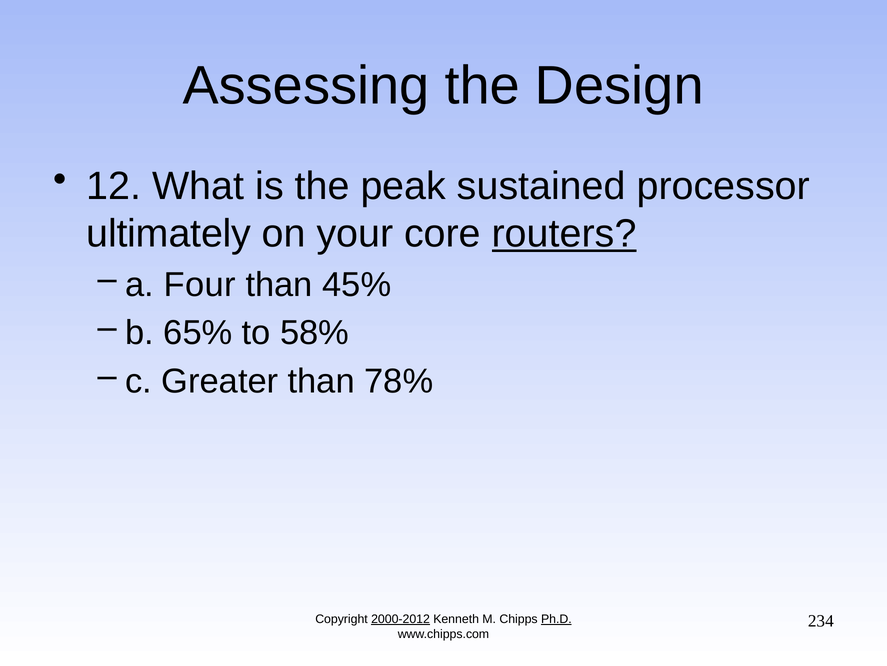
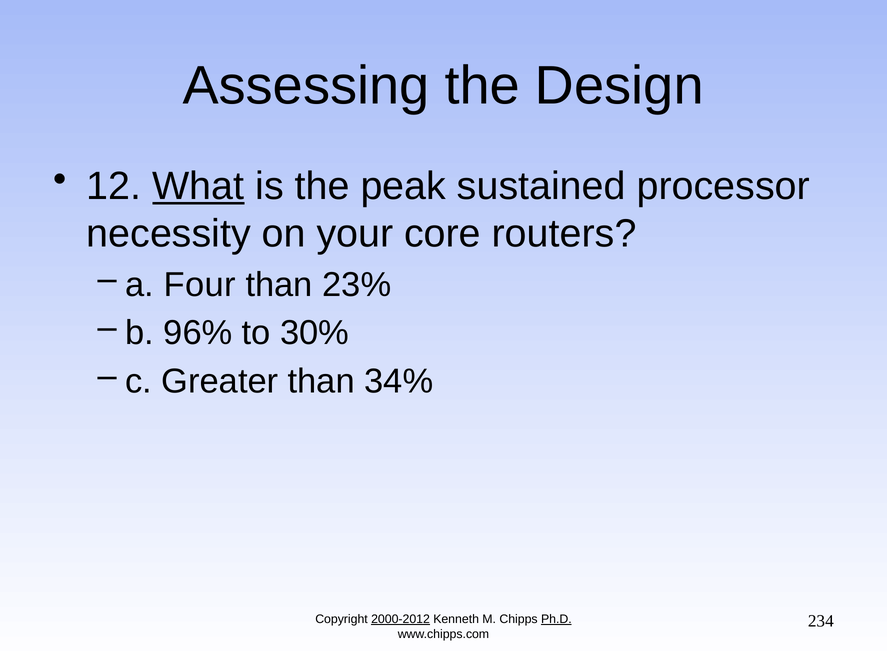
What underline: none -> present (198, 186)
ultimately: ultimately -> necessity (169, 233)
routers underline: present -> none (564, 233)
45%: 45% -> 23% (357, 284)
65%: 65% -> 96% (198, 333)
58%: 58% -> 30% (315, 333)
78%: 78% -> 34% (399, 381)
